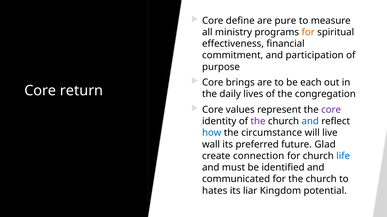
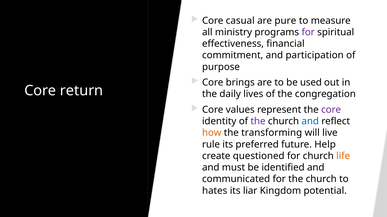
define: define -> casual (240, 21)
for colour: orange -> purple (308, 32)
each: each -> used (311, 83)
how colour: blue -> orange (212, 133)
circumstance: circumstance -> transforming (272, 133)
wall: wall -> rule (211, 145)
Glad: Glad -> Help (325, 145)
connection: connection -> questioned (259, 156)
life colour: blue -> orange (343, 156)
